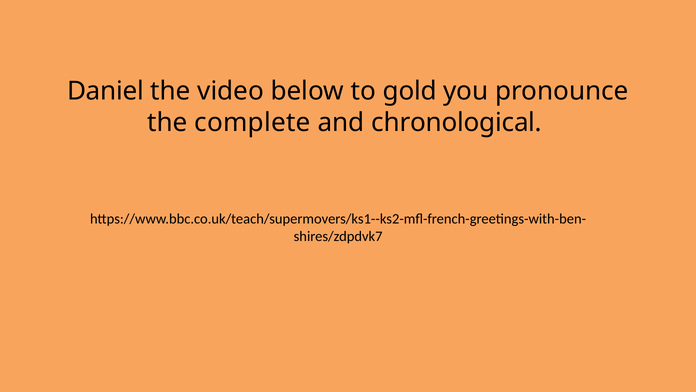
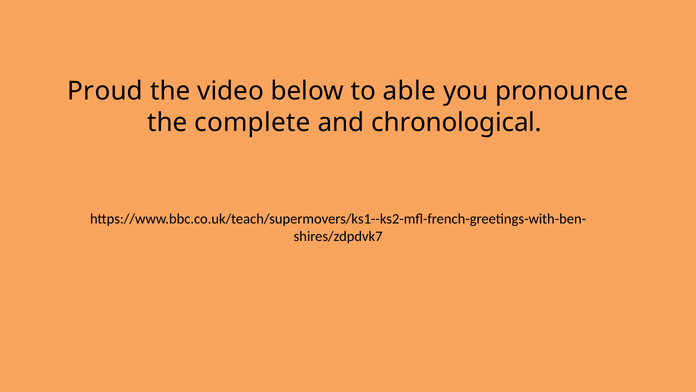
Daniel: Daniel -> Proud (105, 91)
gold: gold -> able (409, 91)
